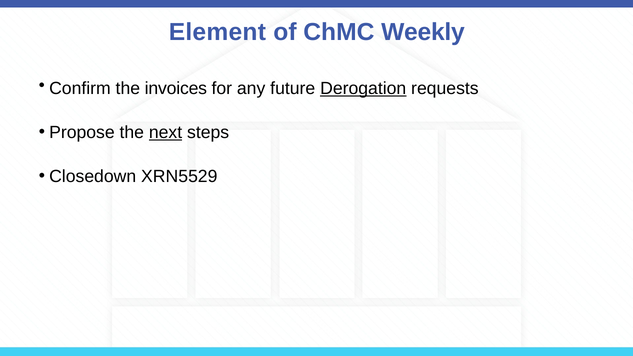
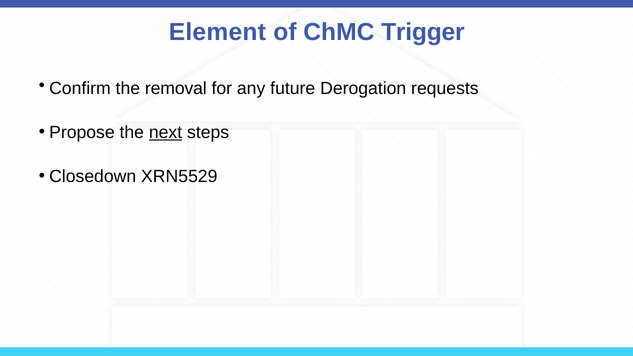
Weekly: Weekly -> Trigger (423, 32)
invoices: invoices -> removal (176, 88)
Derogation underline: present -> none (363, 88)
